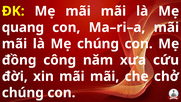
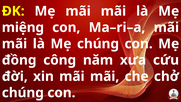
quang: quang -> miệng (23, 27)
